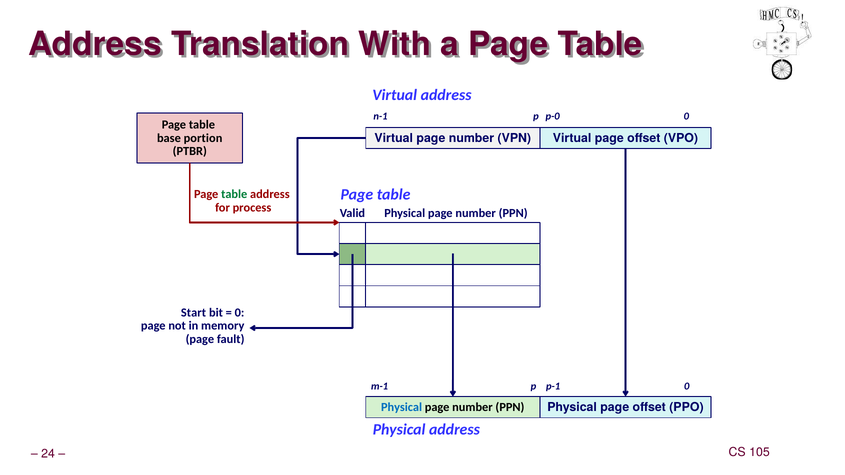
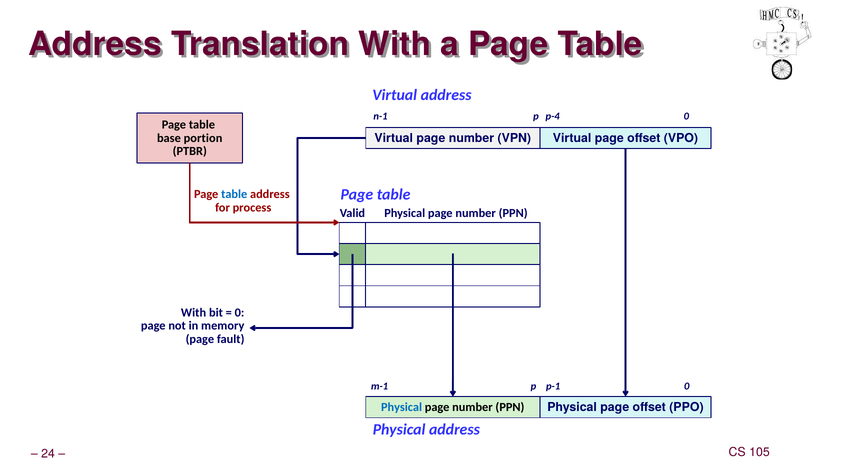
p-0: p-0 -> p-4 (553, 116)
table colour: green -> blue (234, 195)
Start: Start -> With (194, 313)
